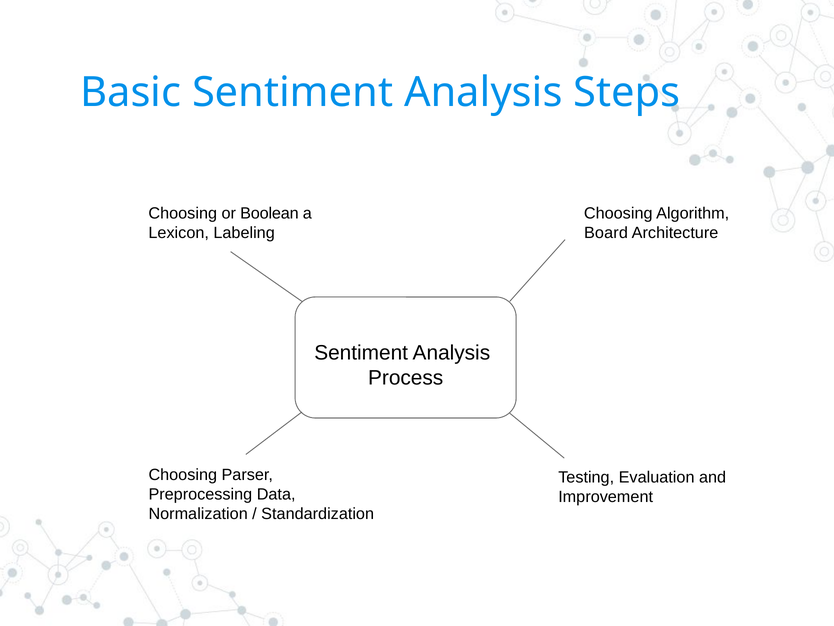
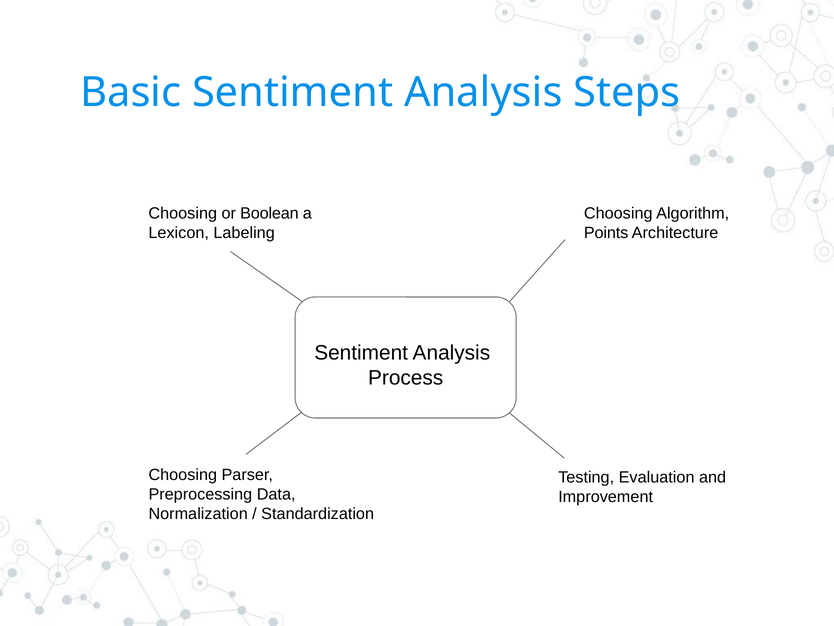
Board: Board -> Points (606, 233)
